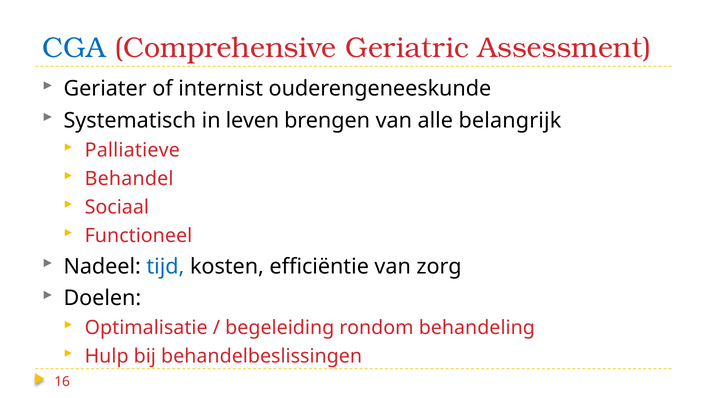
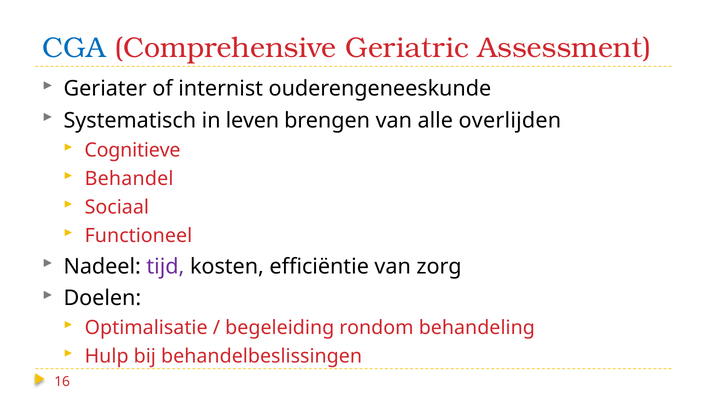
belangrijk: belangrijk -> overlijden (510, 120)
Palliatieve: Palliatieve -> Cognitieve (132, 150)
tijd colour: blue -> purple (165, 266)
